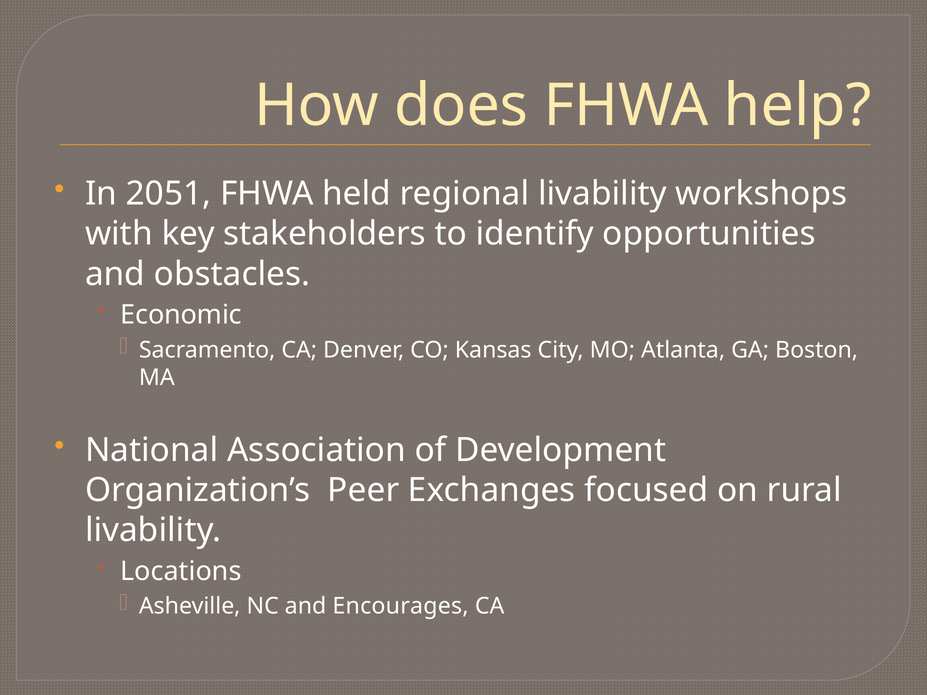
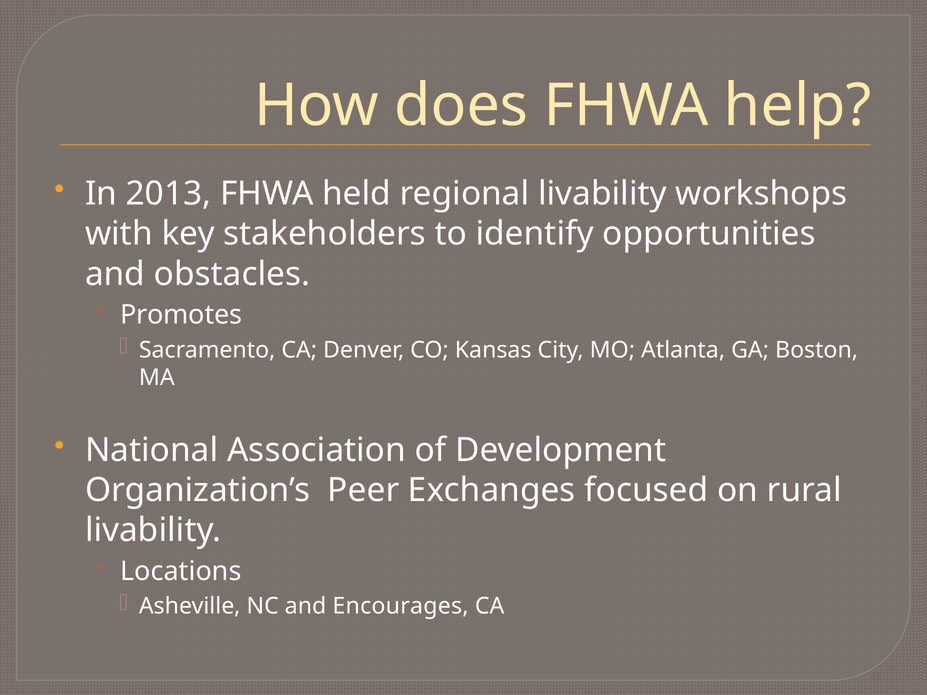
2051: 2051 -> 2013 (169, 194)
Economic: Economic -> Promotes (181, 315)
